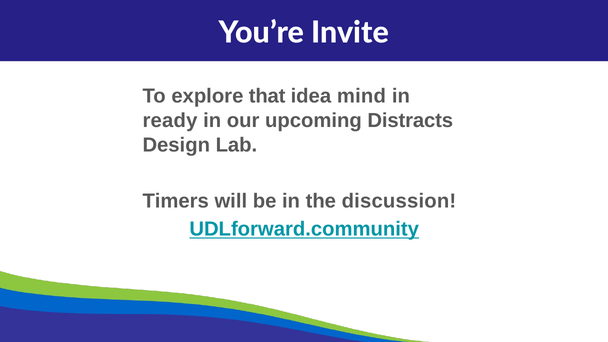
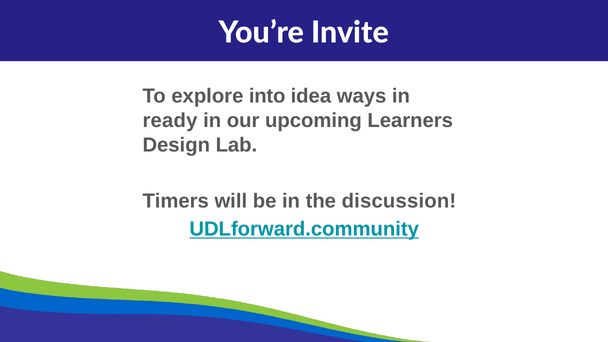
that: that -> into (267, 96)
mind: mind -> ways (362, 96)
Distracts: Distracts -> Learners (410, 121)
